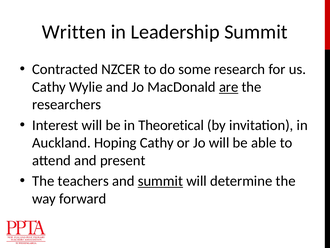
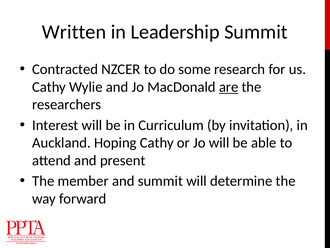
Theoretical: Theoretical -> Curriculum (171, 125)
teachers: teachers -> member (83, 181)
summit underline: present -> none (160, 181)
